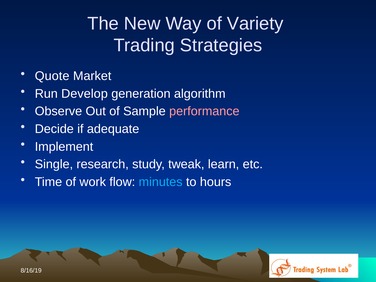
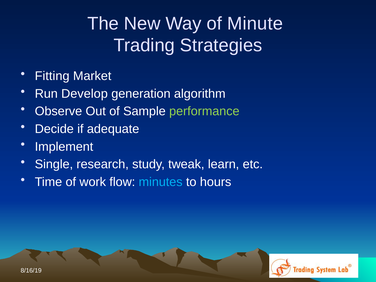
Variety: Variety -> Minute (255, 23)
Quote: Quote -> Fitting (52, 76)
performance colour: pink -> light green (204, 111)
